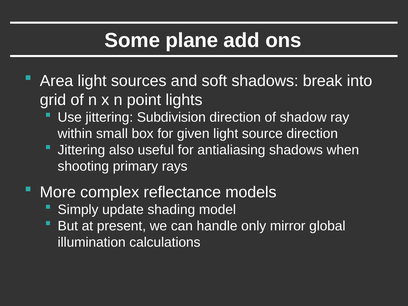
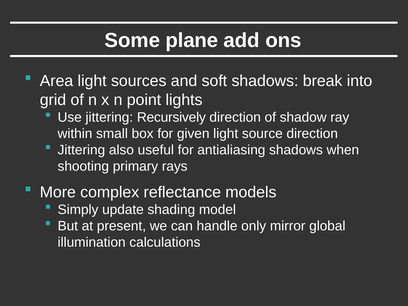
Subdivision: Subdivision -> Recursively (171, 117)
